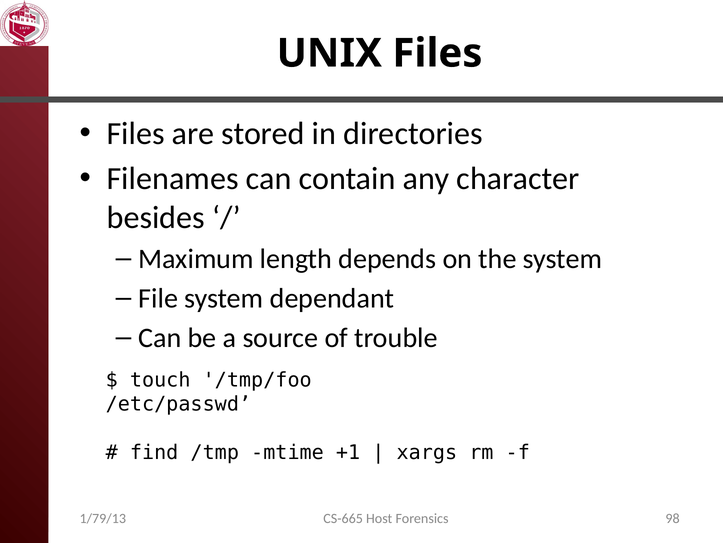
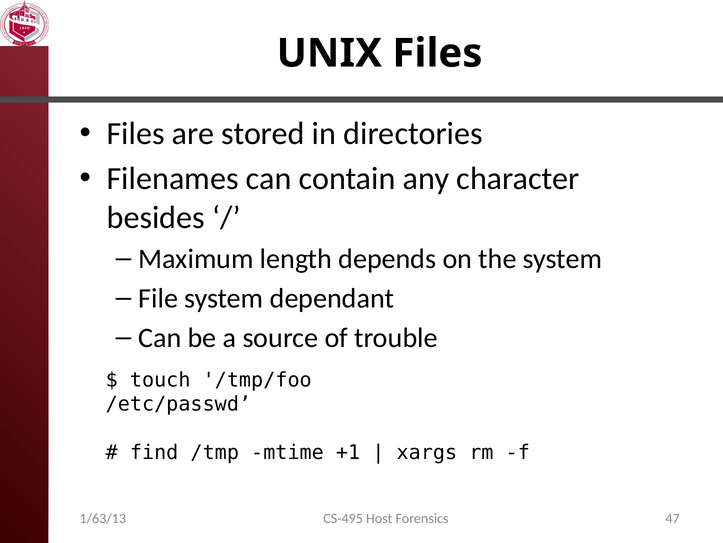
CS-665: CS-665 -> CS-495 (343, 518)
98: 98 -> 47 (673, 518)
1/79/13: 1/79/13 -> 1/63/13 (103, 518)
